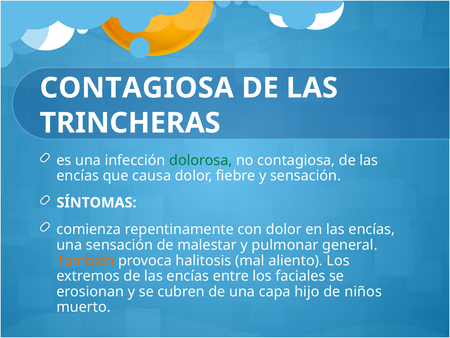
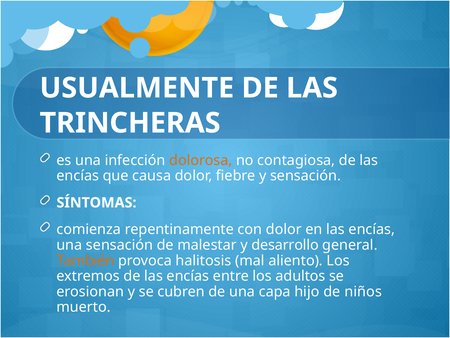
CONTAGIOSA: CONTAGIOSA -> USUALMENTE (137, 88)
dolorosa colour: green -> orange (201, 160)
pulmonar: pulmonar -> desarrollo (285, 245)
faciales: faciales -> adultos (300, 276)
